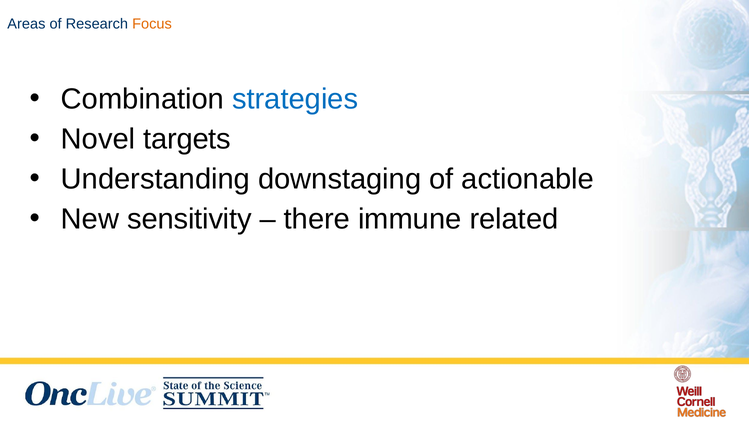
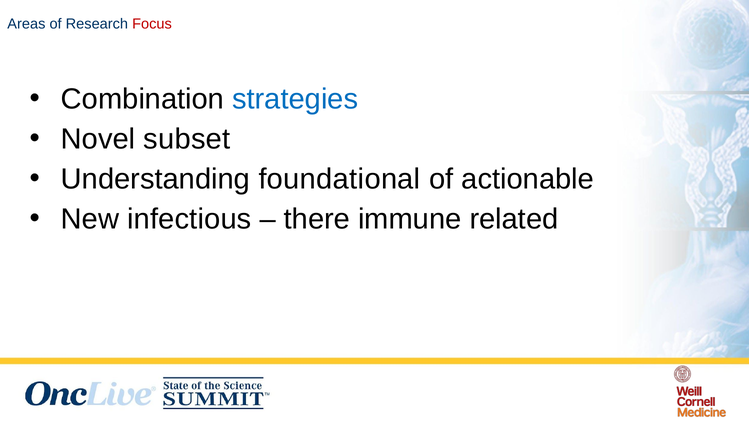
Focus colour: orange -> red (152, 24)
targets: targets -> subset (187, 139)
downstaging: downstaging -> foundational (340, 179)
sensitivity: sensitivity -> infectious (189, 219)
